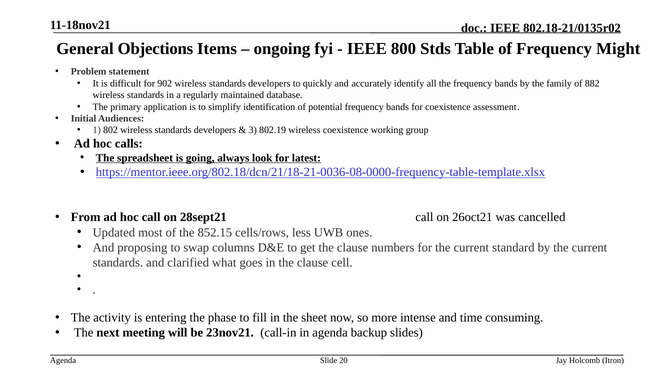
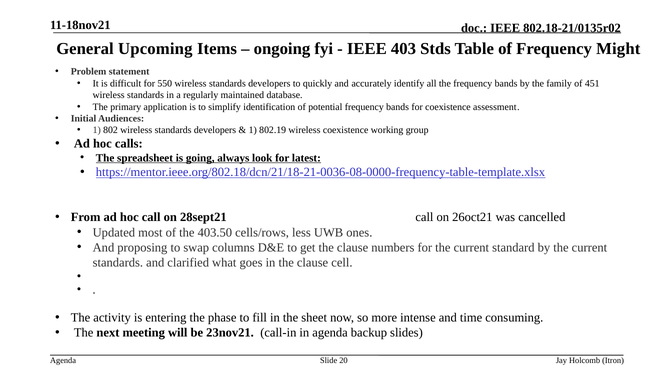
Objections: Objections -> Upcoming (155, 48)
800: 800 -> 403 (403, 48)
902: 902 -> 550 (165, 83)
882: 882 -> 451 (592, 83)
3: 3 -> 1 (253, 130)
852.15: 852.15 -> 403.50 (215, 232)
